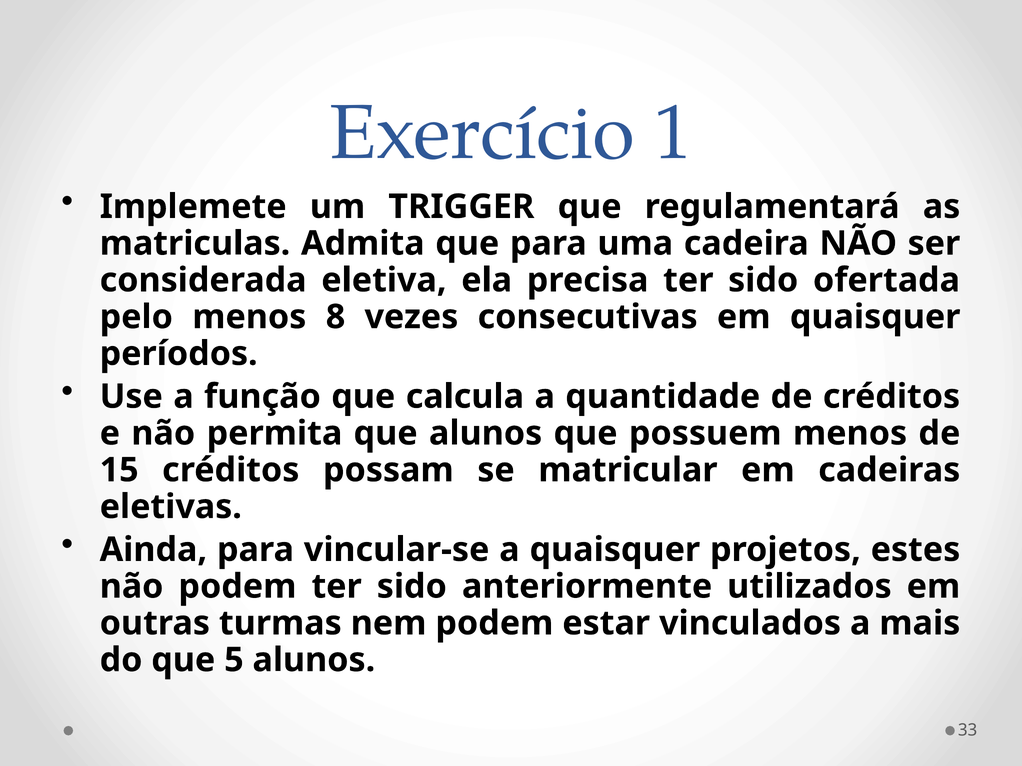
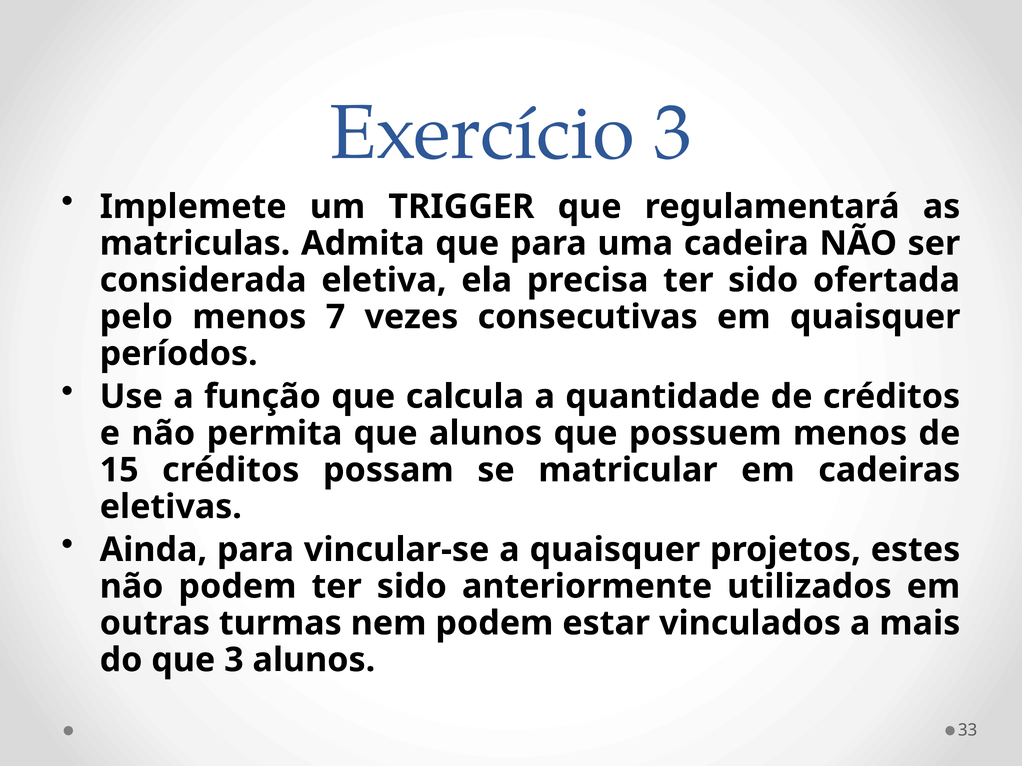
Exercício 1: 1 -> 3 (673, 133)
8: 8 -> 7 (336, 317)
que 5: 5 -> 3 (234, 660)
